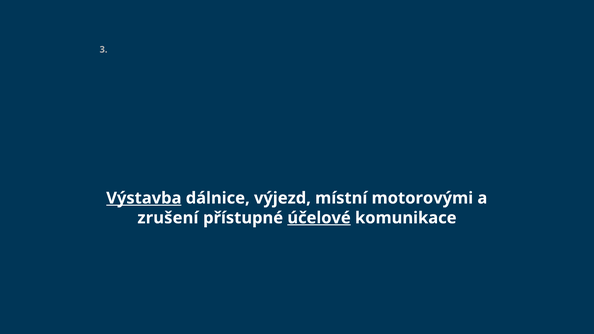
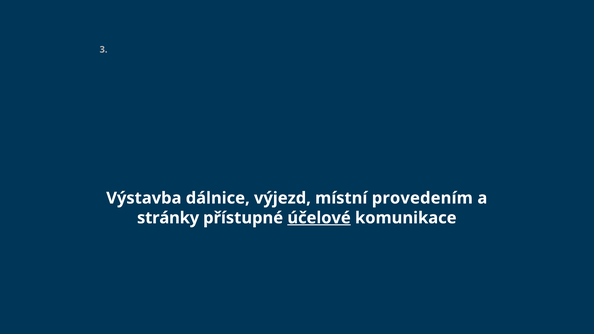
Výstavba underline: present -> none (144, 198)
motorovými: motorovými -> provedením (422, 198)
zrušení: zrušení -> stránky (168, 218)
